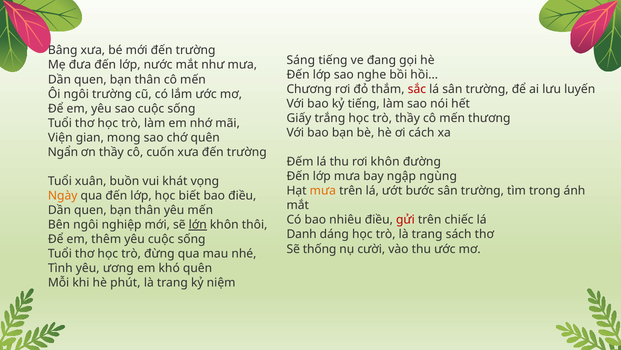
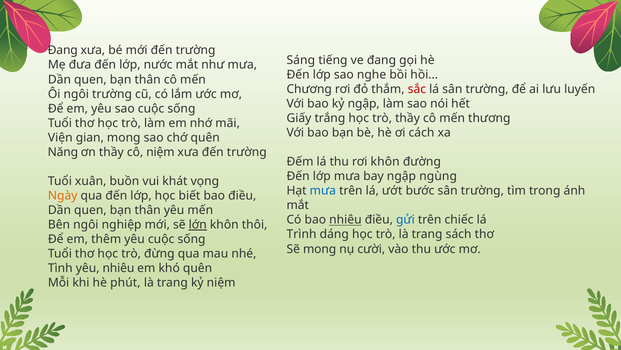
Bâng: Bâng -> Đang (63, 50)
kỷ tiếng: tiếng -> ngập (364, 104)
Ngẩn: Ngẩn -> Năng (63, 152)
cô cuốn: cuốn -> niệm (160, 152)
mưa colour: orange -> blue (323, 191)
nhiêu underline: none -> present (345, 220)
gửi colour: red -> blue (405, 220)
Danh: Danh -> Trình (302, 234)
Sẽ thống: thống -> mong (320, 249)
yêu ương: ương -> nhiêu (118, 268)
